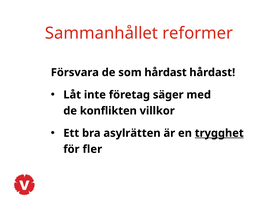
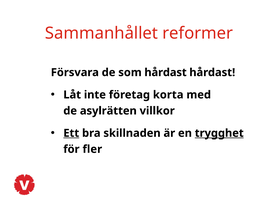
säger: säger -> korta (168, 95)
konflikten: konflikten -> asylrätten (108, 111)
Ett underline: none -> present (71, 133)
asylrätten: asylrätten -> skillnaden (132, 133)
